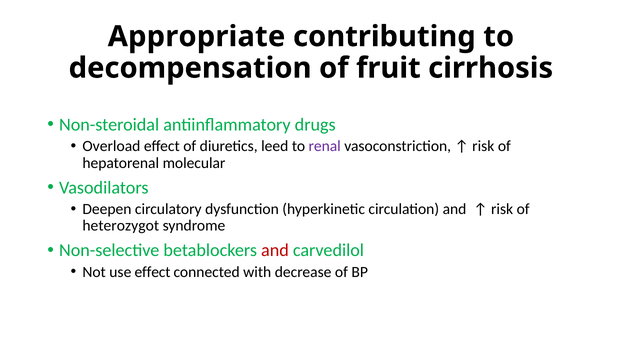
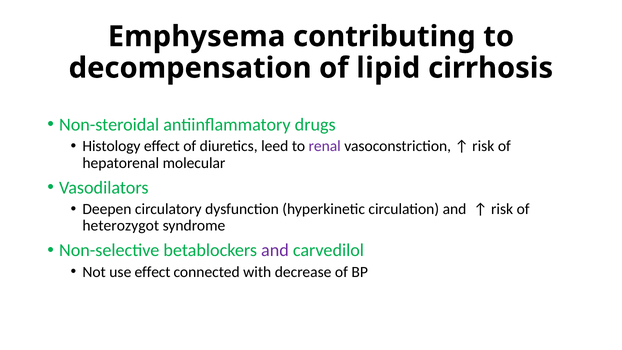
Appropriate: Appropriate -> Emphysema (197, 37)
fruit: fruit -> lipid (388, 68)
Overload: Overload -> Histology (111, 146)
and colour: red -> purple (275, 250)
